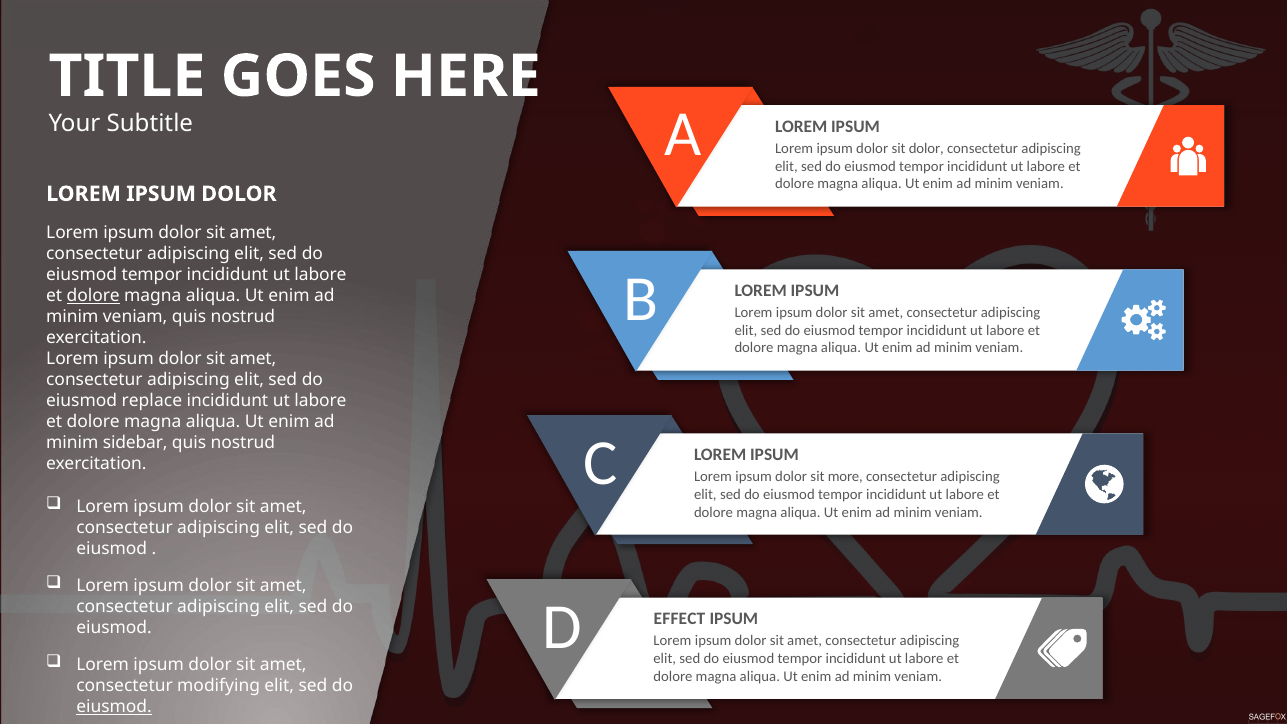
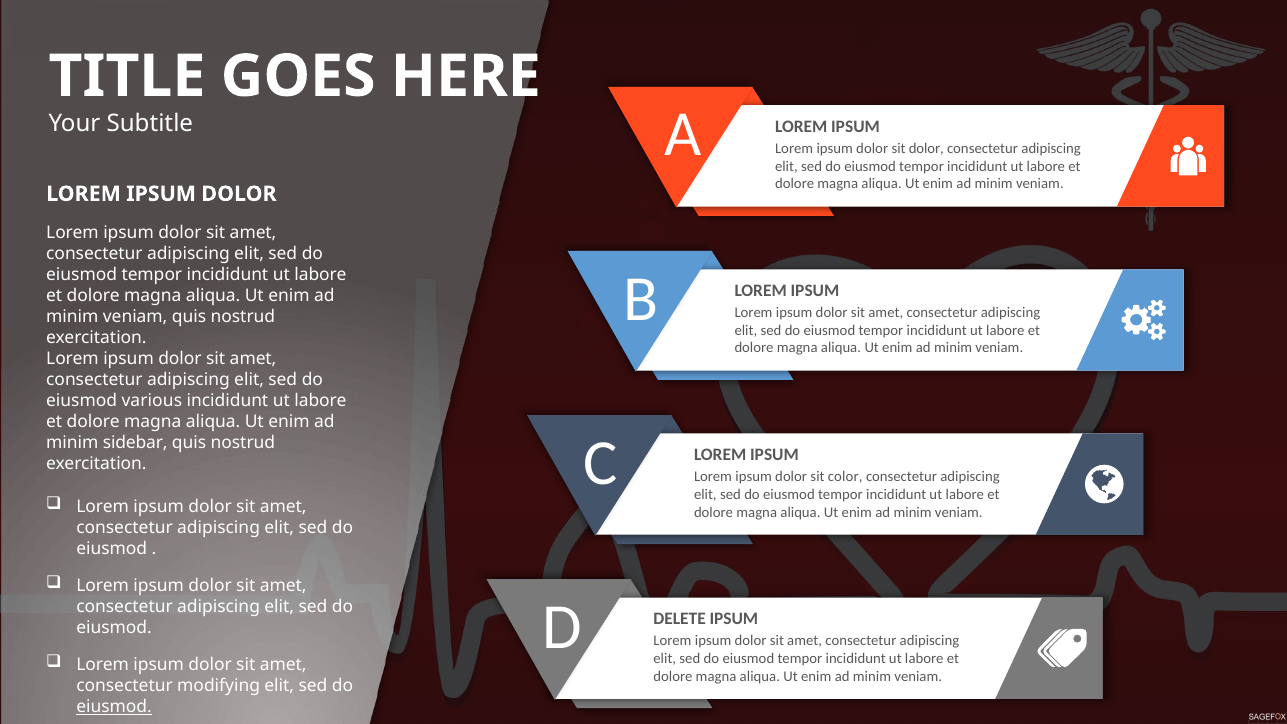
dolore underline: present -> none (93, 296)
replace: replace -> various (152, 401)
more: more -> color (845, 477)
EFFECT: EFFECT -> DELETE (680, 619)
